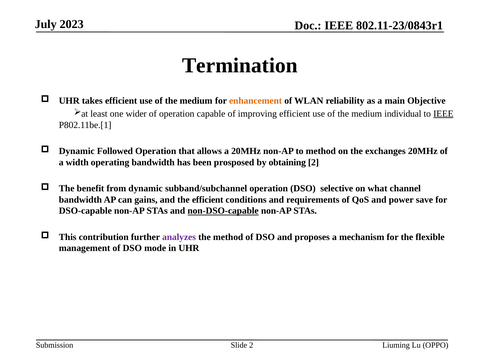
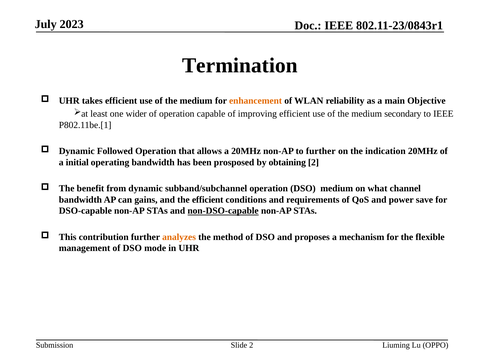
individual: individual -> secondary (403, 114)
IEEE underline: present -> none (443, 114)
to method: method -> further (321, 151)
exchanges: exchanges -> indication (385, 151)
width: width -> initial (77, 162)
DSO selective: selective -> medium (337, 188)
analyzes colour: purple -> orange (179, 237)
